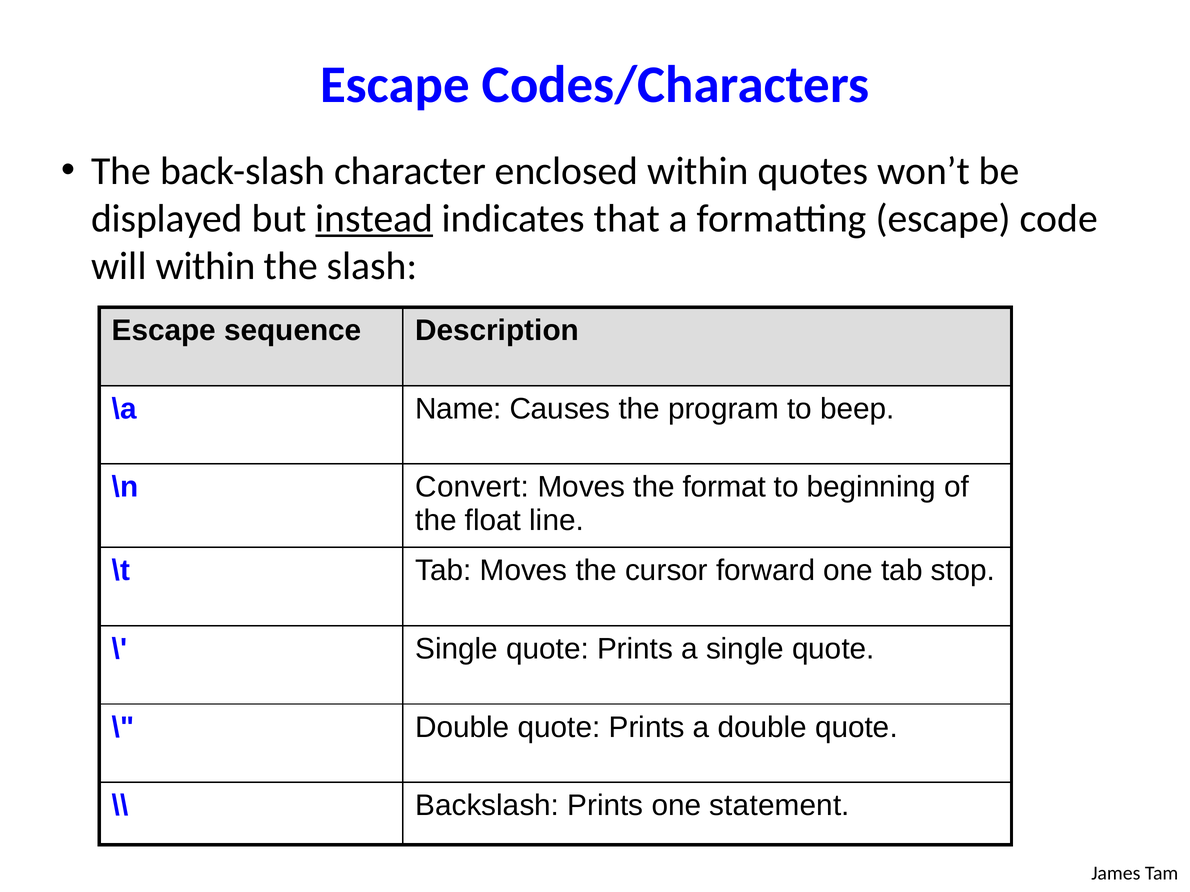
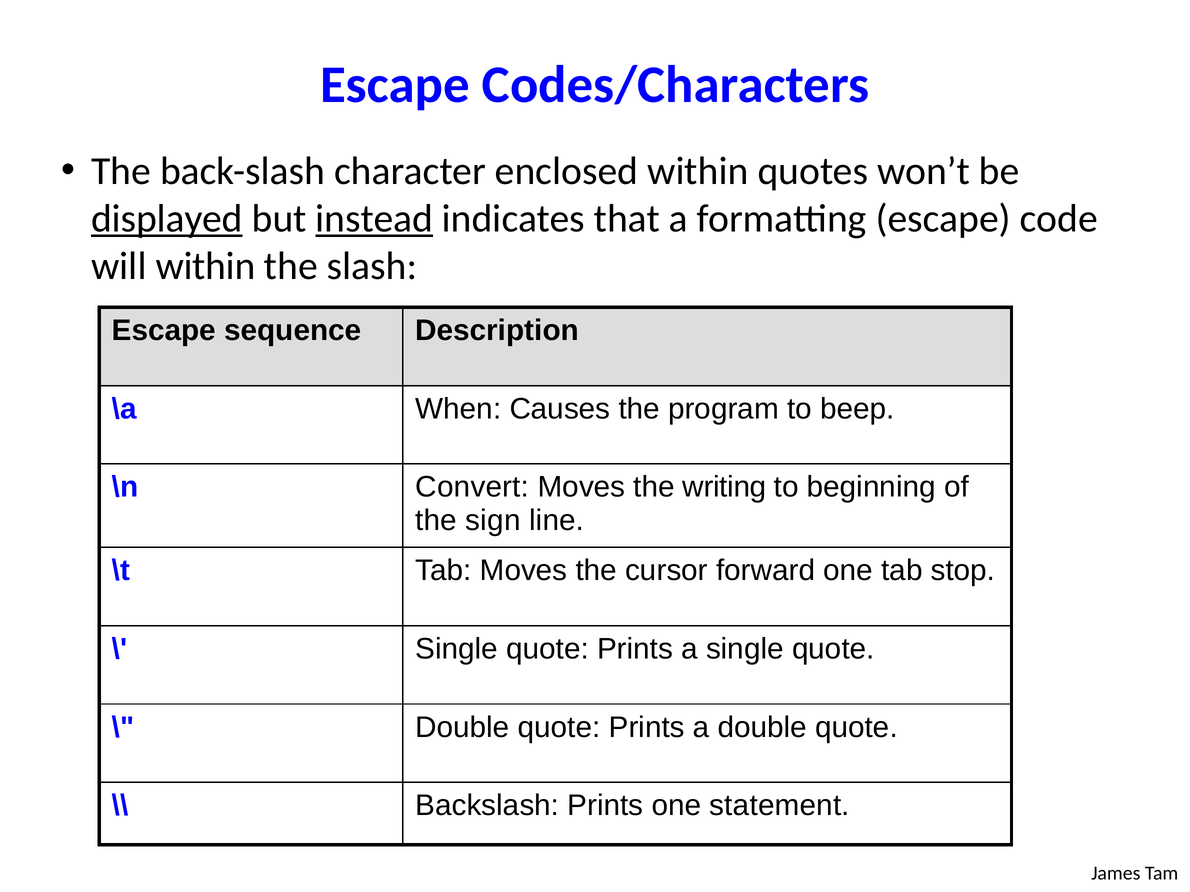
displayed underline: none -> present (167, 219)
Name: Name -> When (458, 409)
format: format -> writing (724, 487)
float: float -> sign (493, 521)
